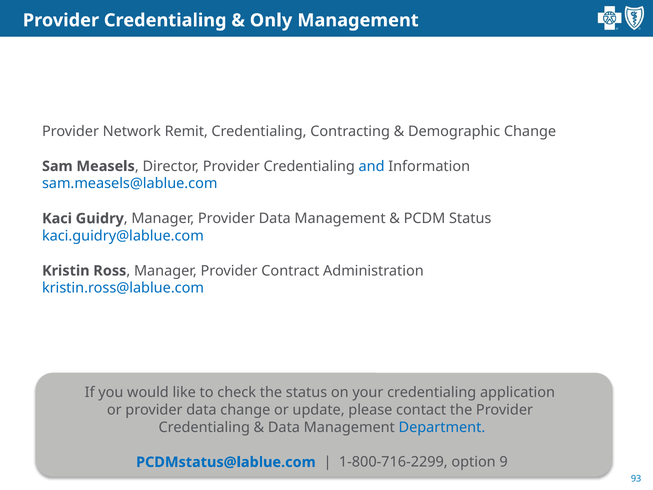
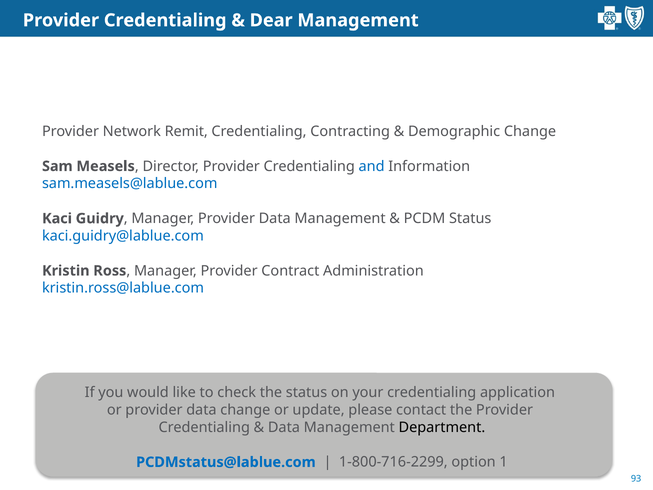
Only: Only -> Dear (271, 20)
Department colour: blue -> black (442, 427)
9: 9 -> 1 (504, 462)
